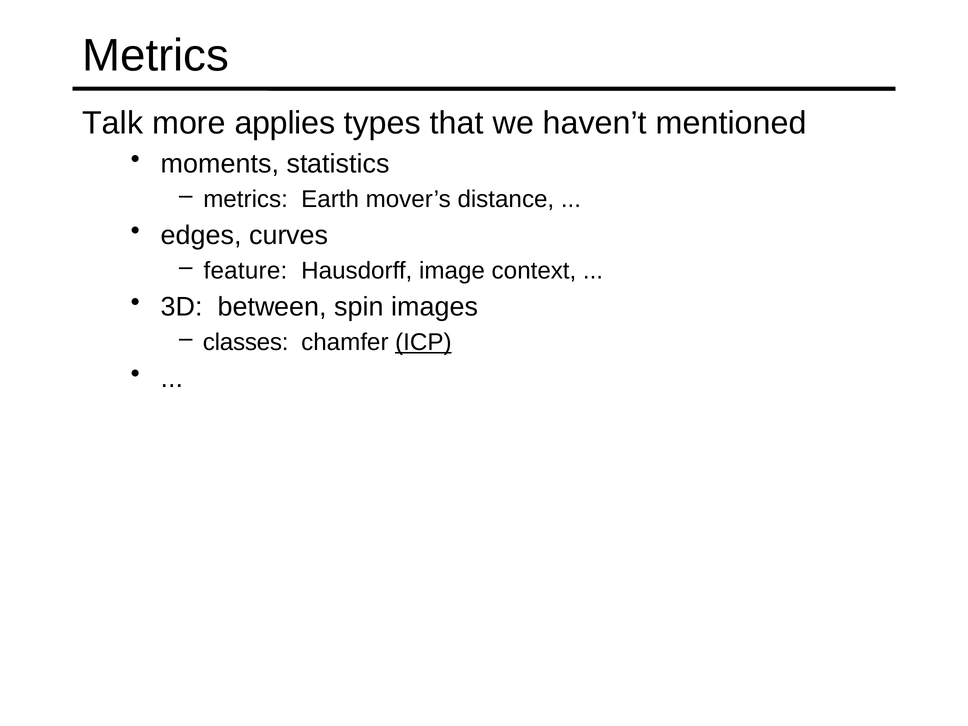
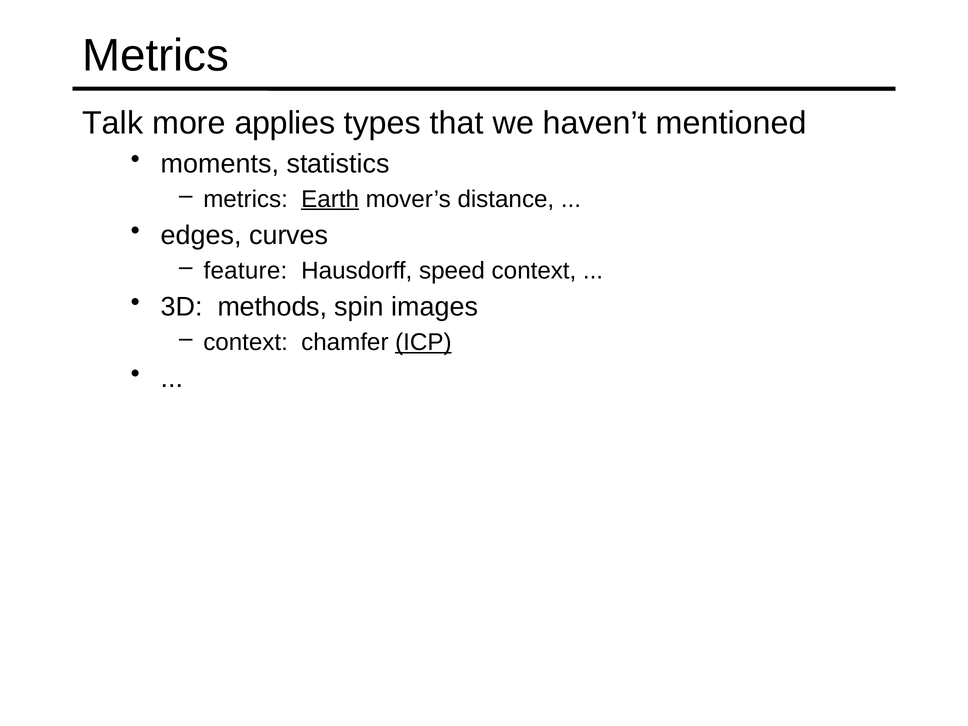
Earth underline: none -> present (330, 199)
image: image -> speed (452, 271)
between: between -> methods (272, 307)
classes: classes -> context (246, 342)
